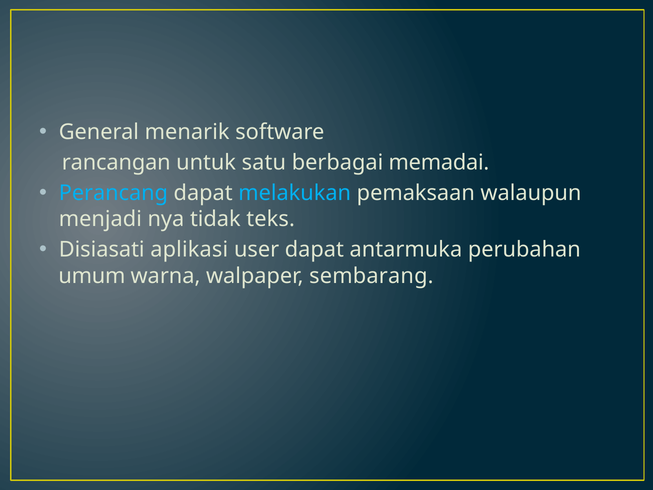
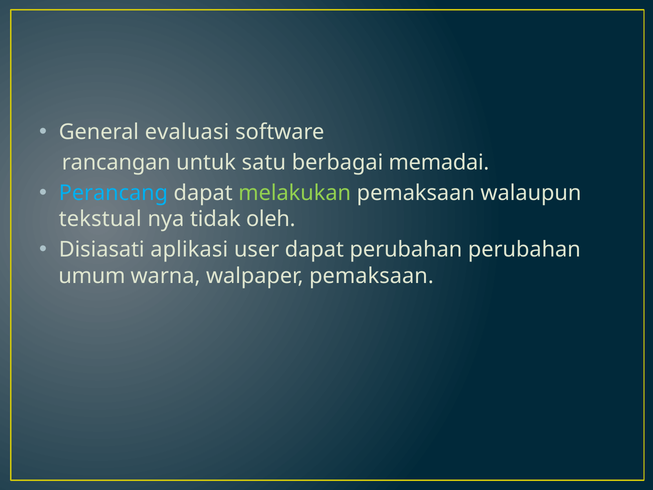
menarik: menarik -> evaluasi (187, 132)
melakukan colour: light blue -> light green (295, 193)
menjadi: menjadi -> tekstual (100, 219)
teks: teks -> oleh (271, 219)
dapat antarmuka: antarmuka -> perubahan (406, 250)
walpaper sembarang: sembarang -> pemaksaan (371, 276)
